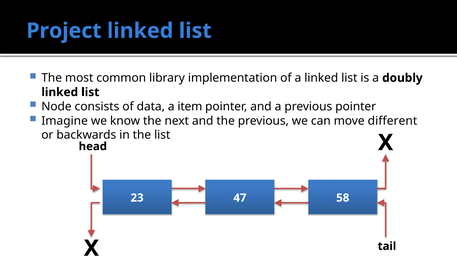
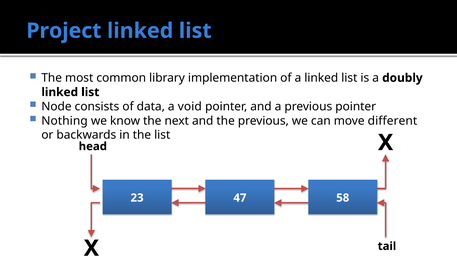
item: item -> void (190, 106)
Imagine: Imagine -> Nothing (65, 121)
